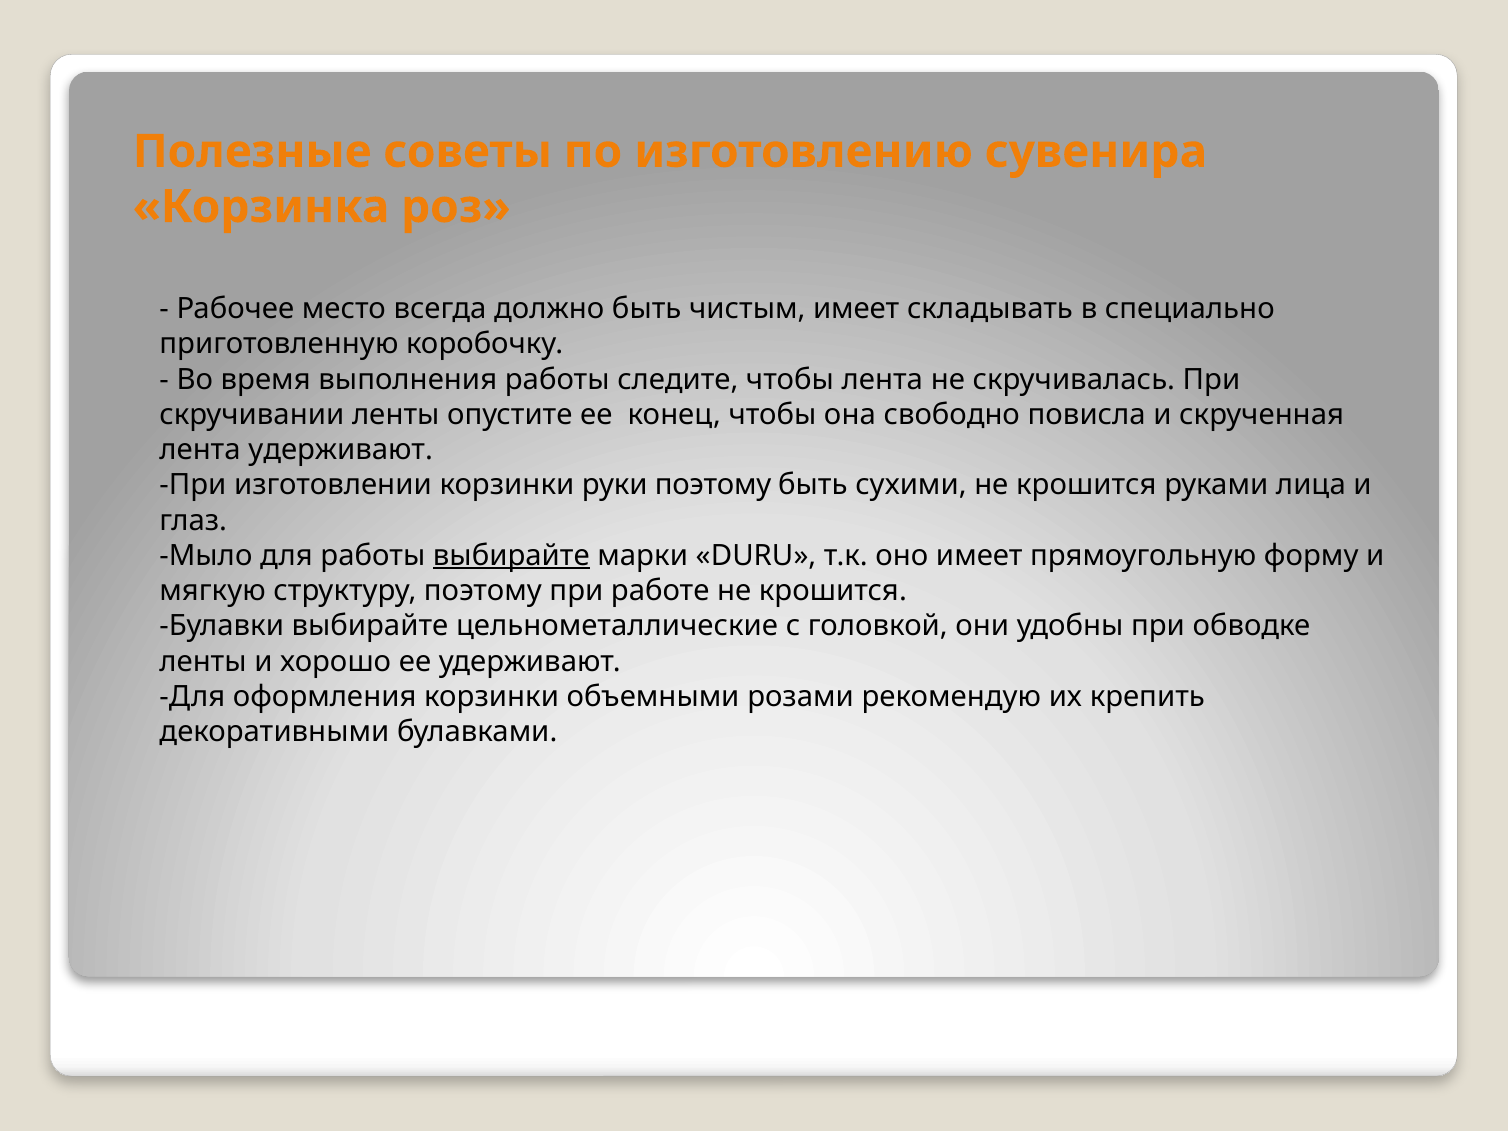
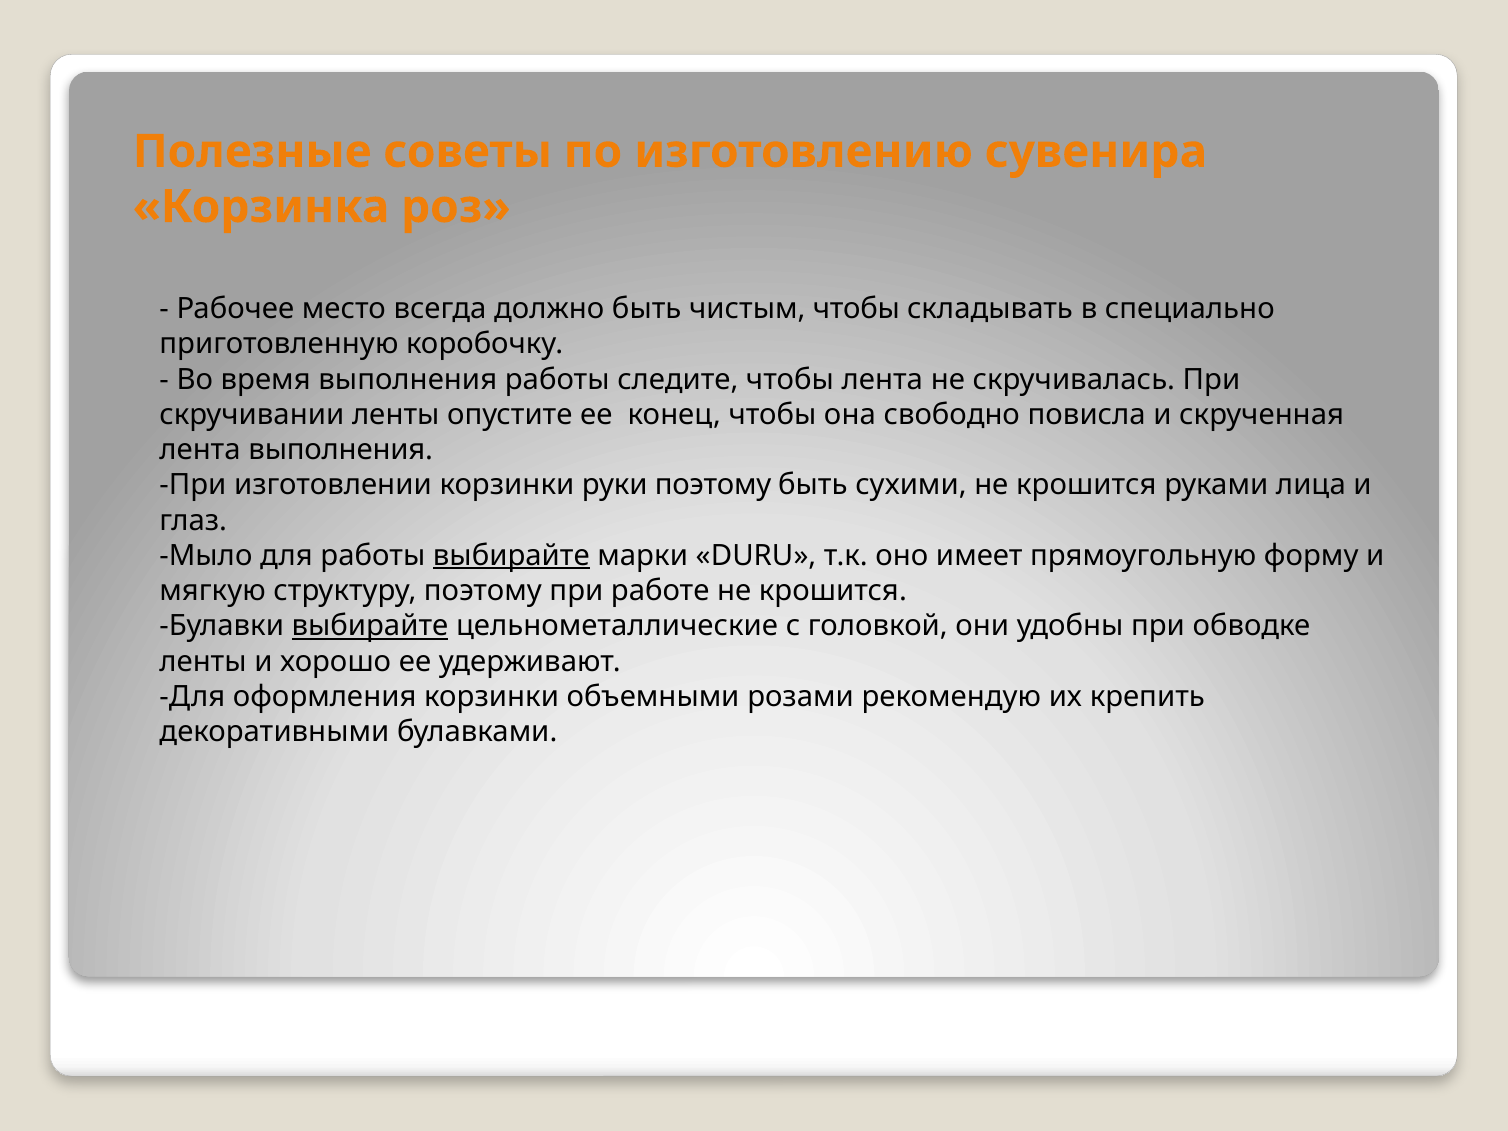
чистым имеет: имеет -> чтобы (856, 309)
лента удерживают: удерживают -> выполнения (341, 450)
выбирайте underline: none -> present (370, 626)
